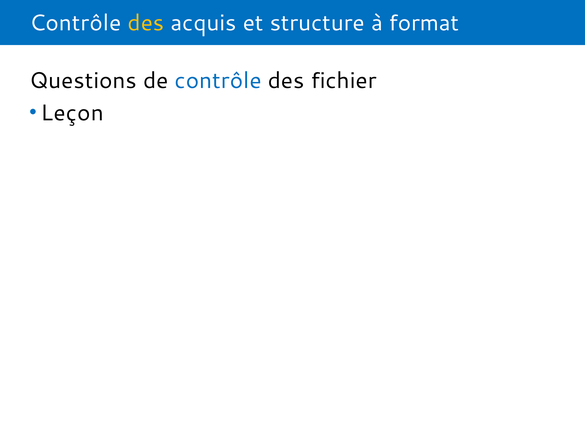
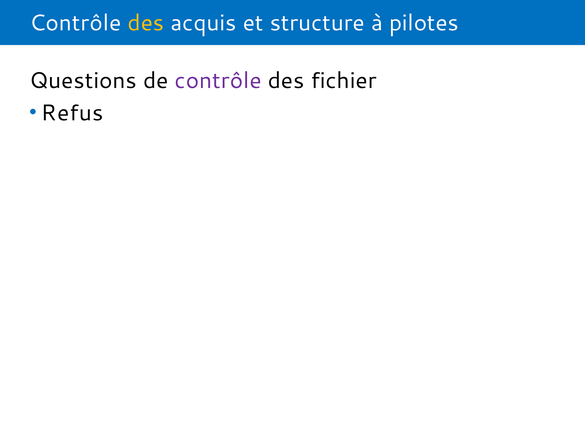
format: format -> pilotes (424, 23)
contrôle colour: blue -> purple (218, 81)
Leçon: Leçon -> Refus (72, 113)
